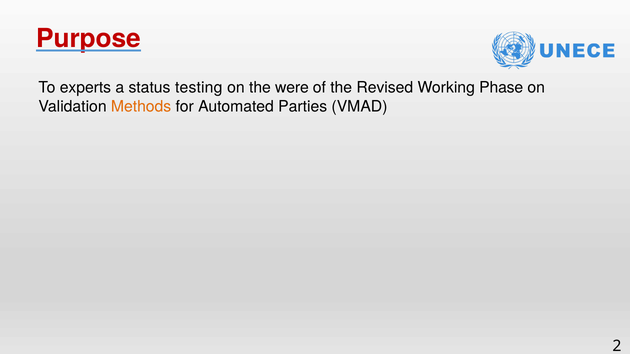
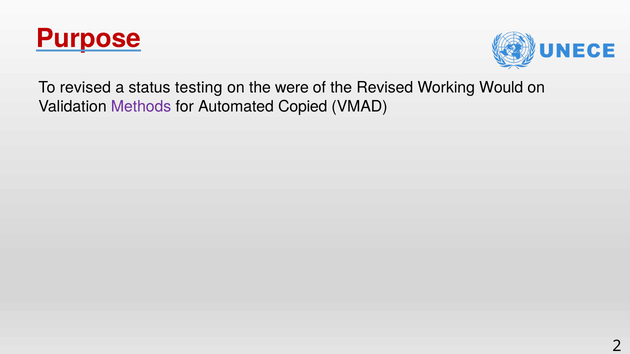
To experts: experts -> revised (85, 88)
Phase: Phase -> Would (501, 88)
Methods colour: orange -> purple (141, 107)
Parties: Parties -> Copied (303, 107)
